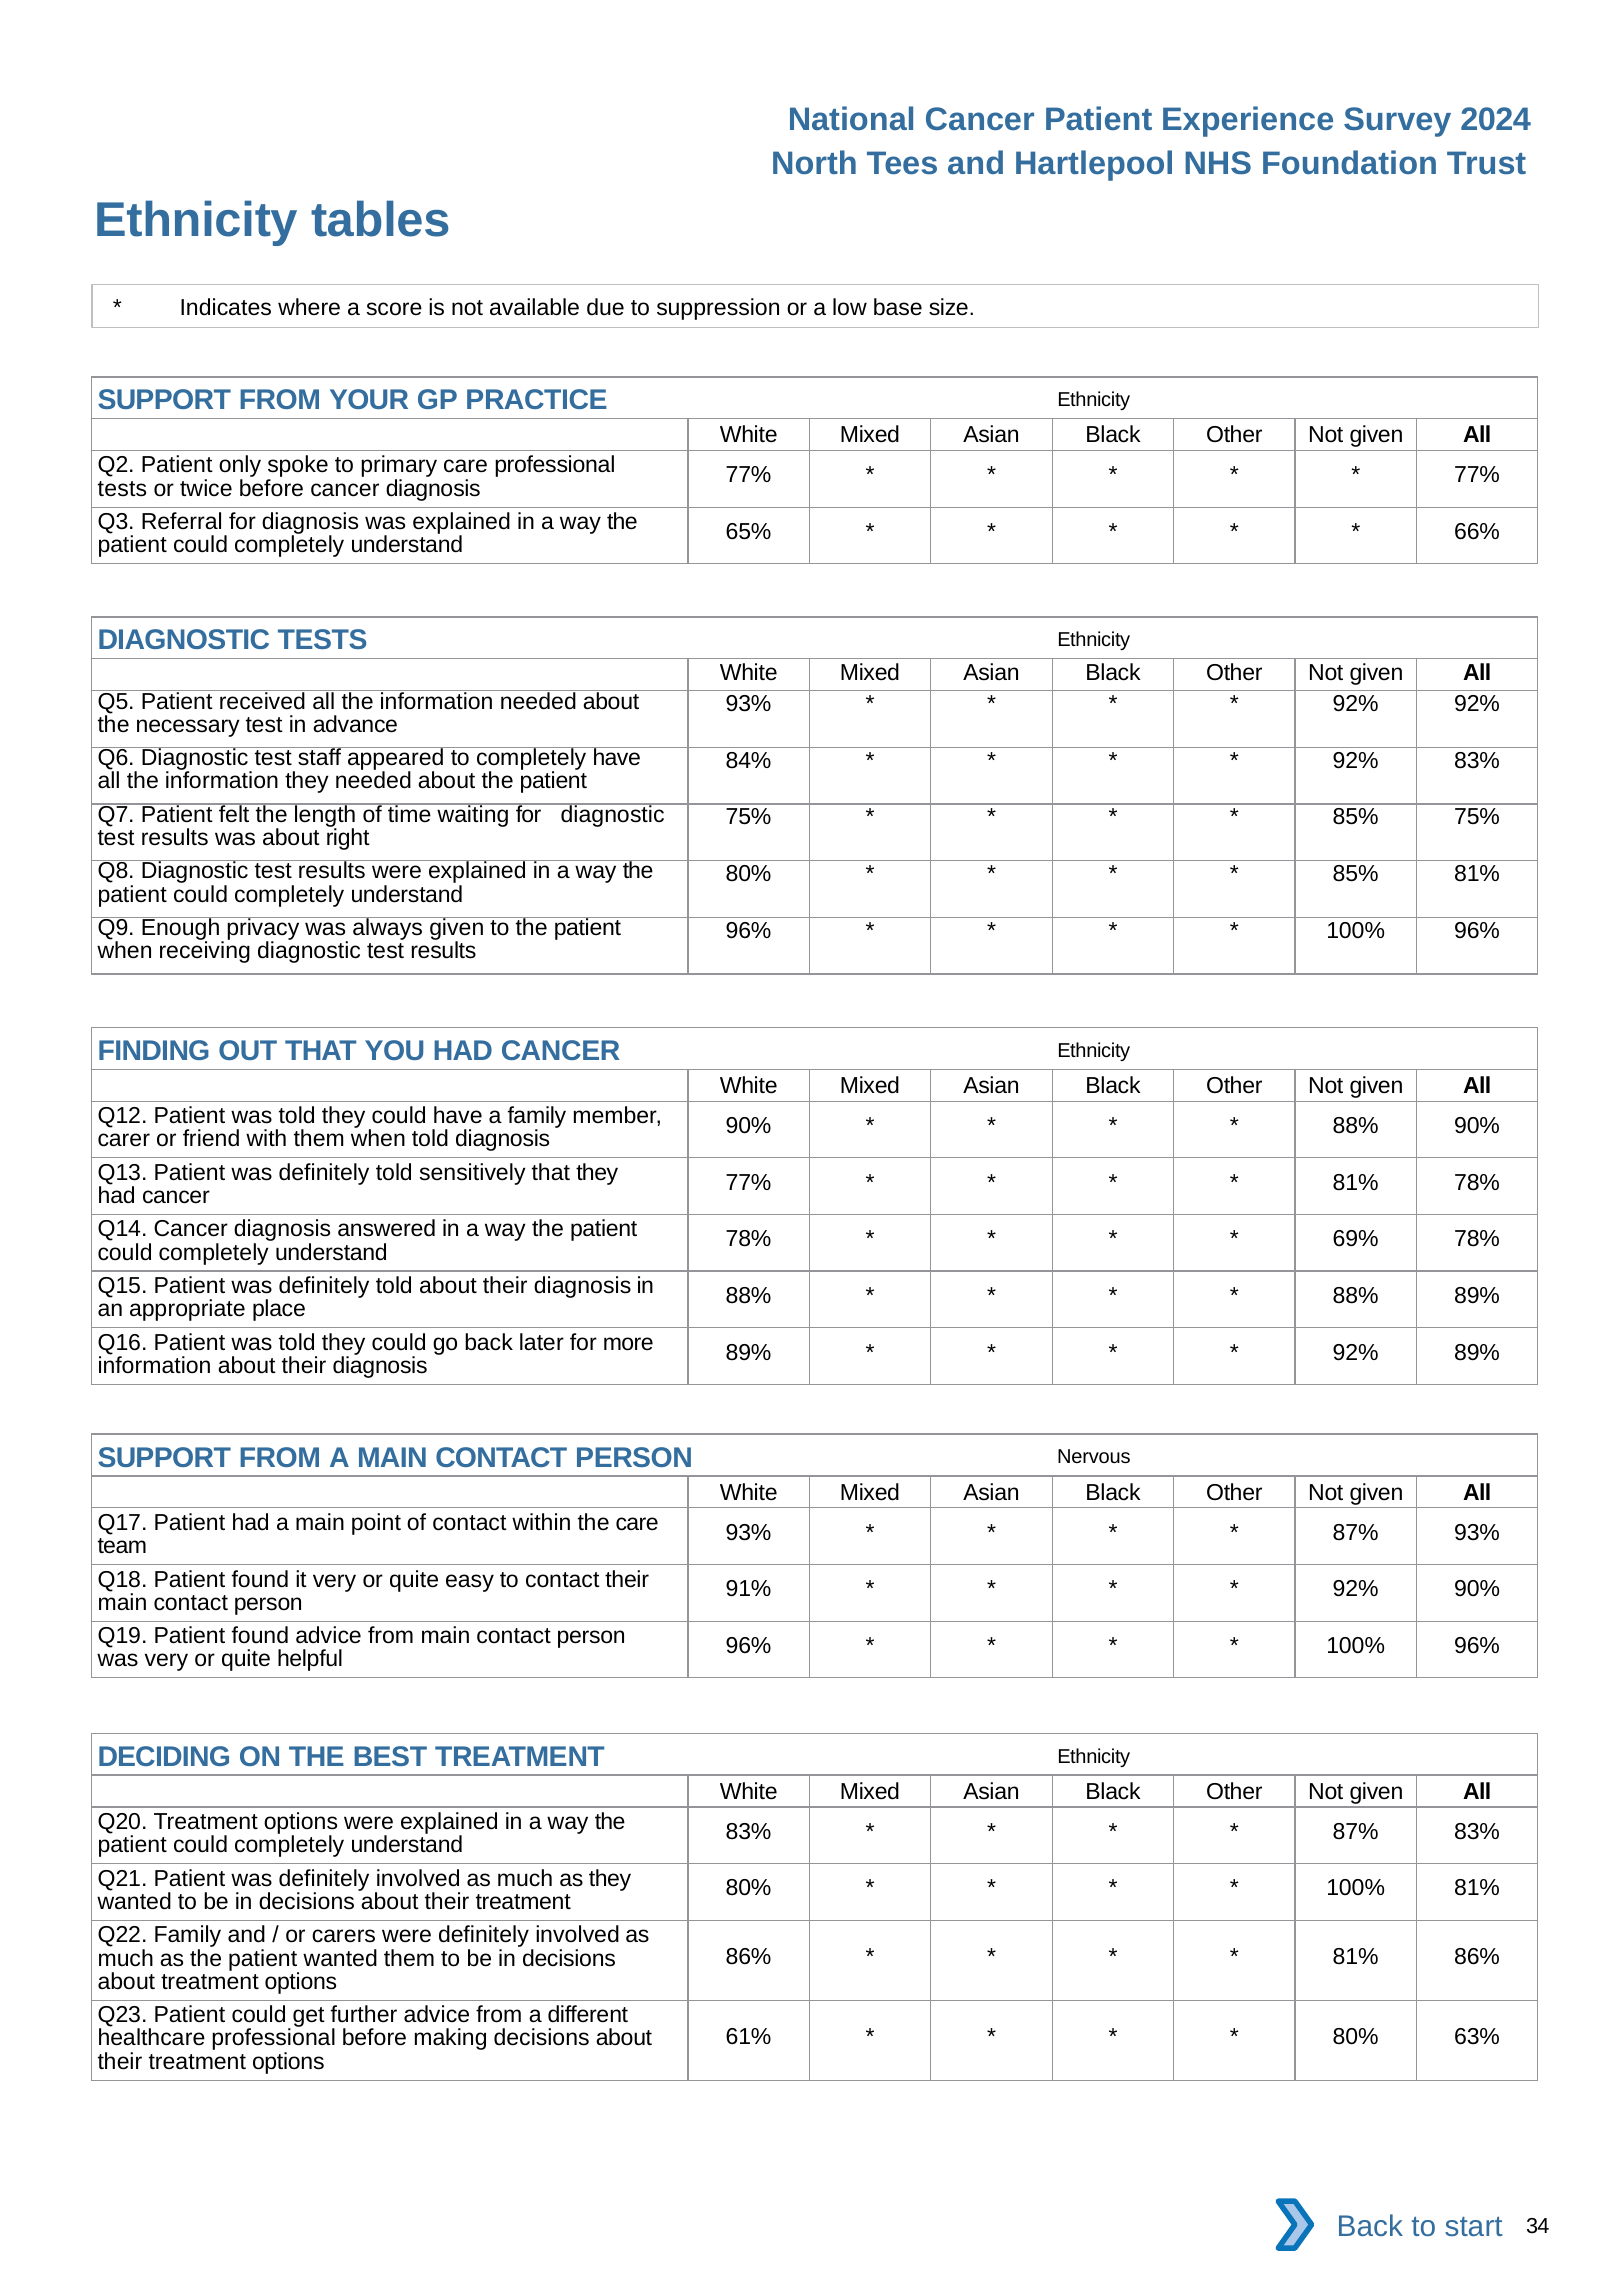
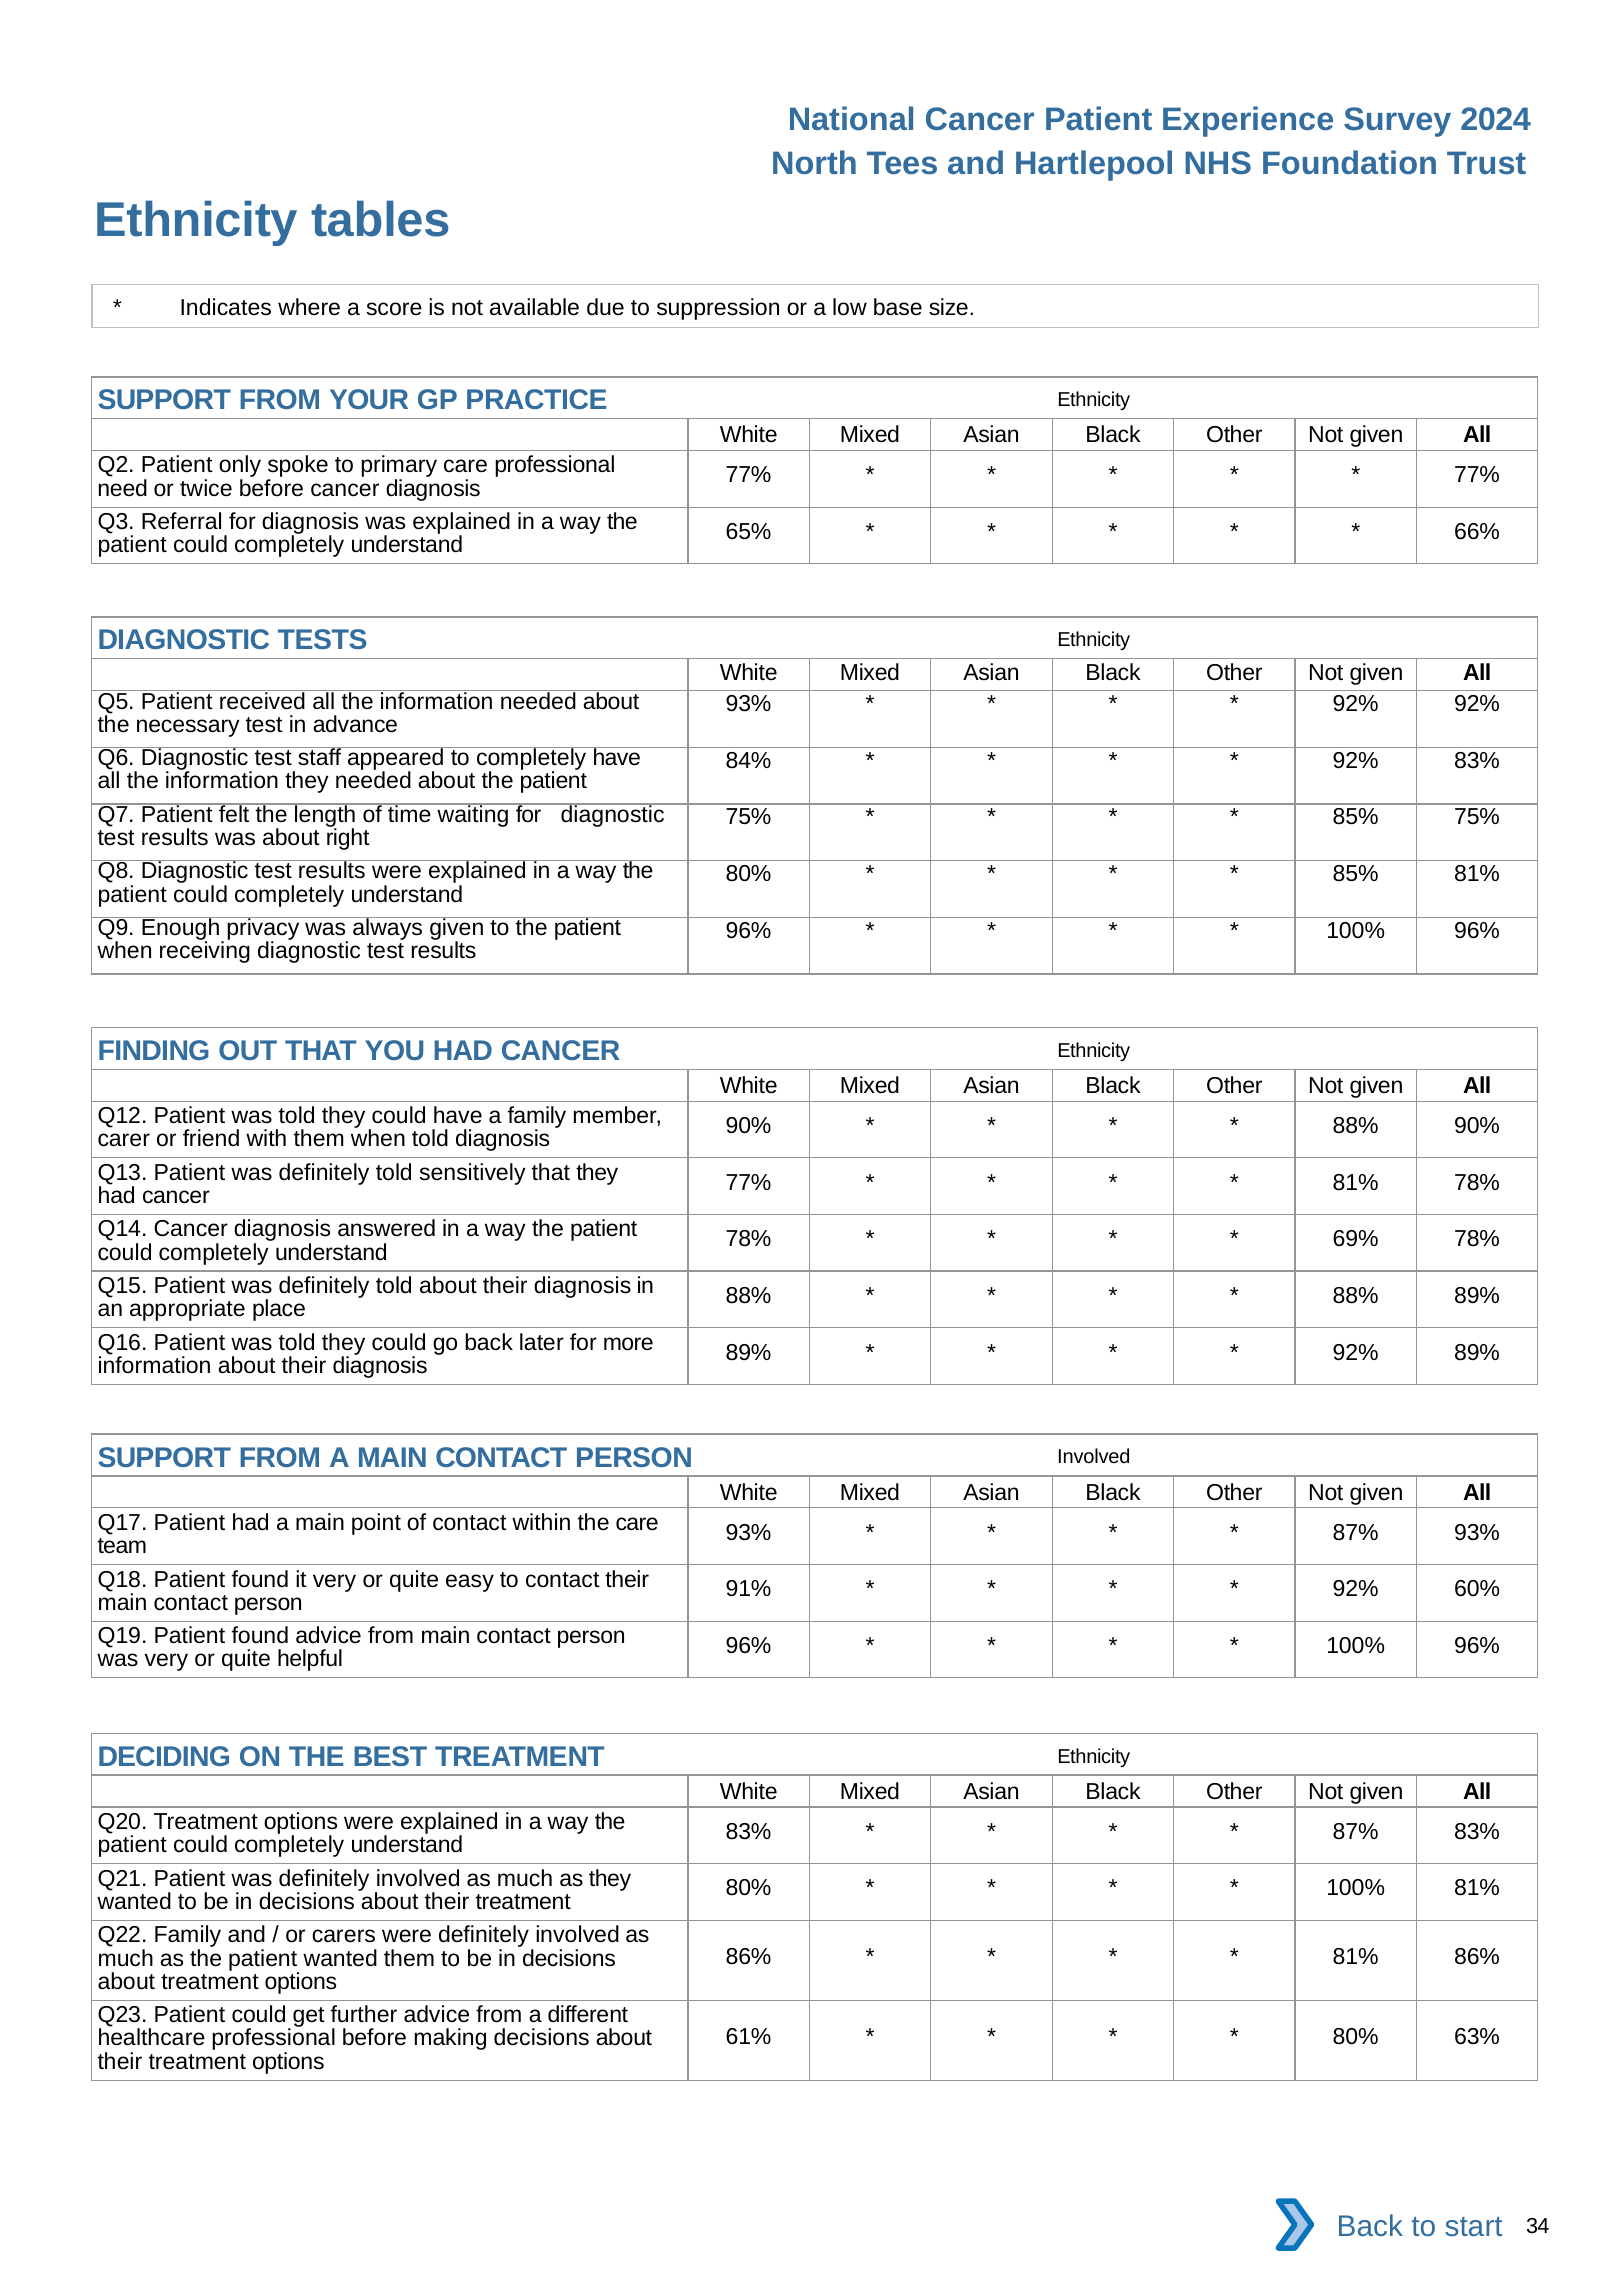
tests: tests -> need (123, 489)
PERSON Nervous: Nervous -> Involved (1094, 1457)
92% 90%: 90% -> 60% (1477, 1589)
